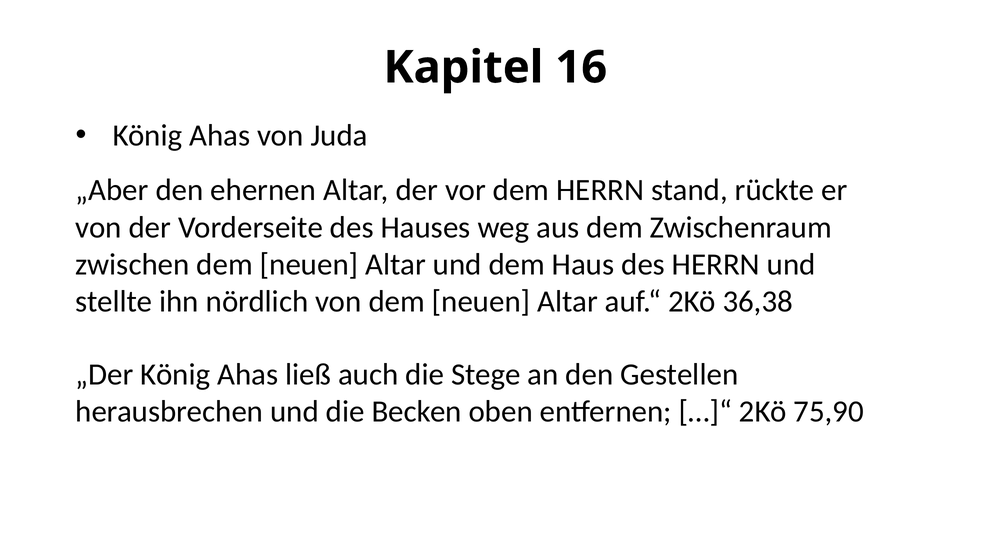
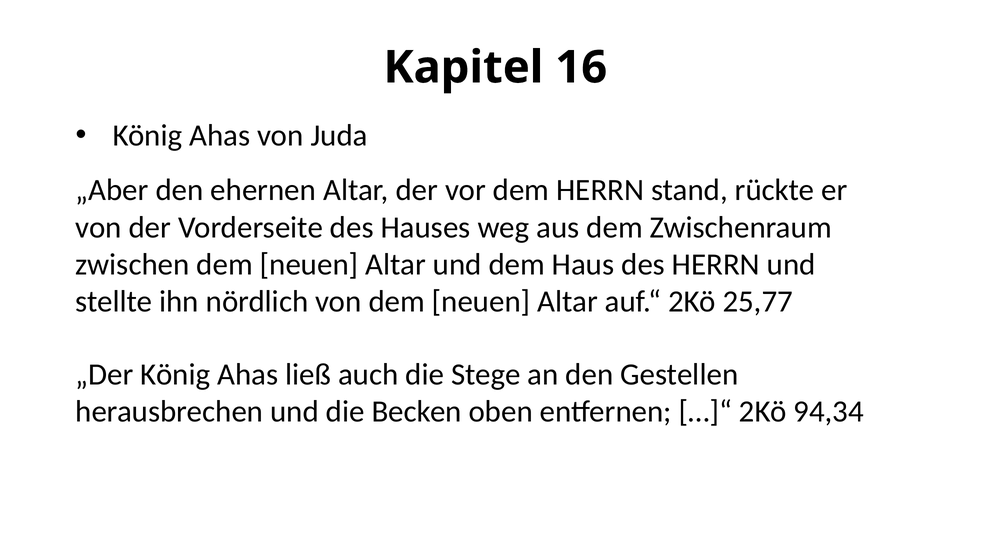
36,38: 36,38 -> 25,77 (758, 302)
75,90: 75,90 -> 94,34 (829, 412)
